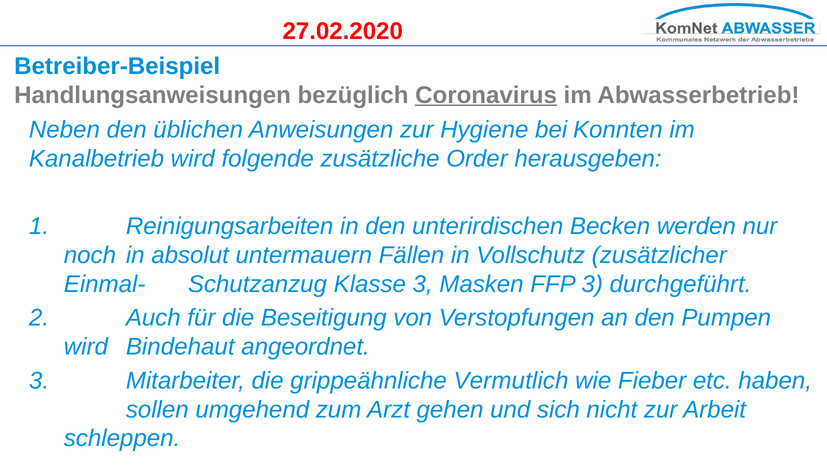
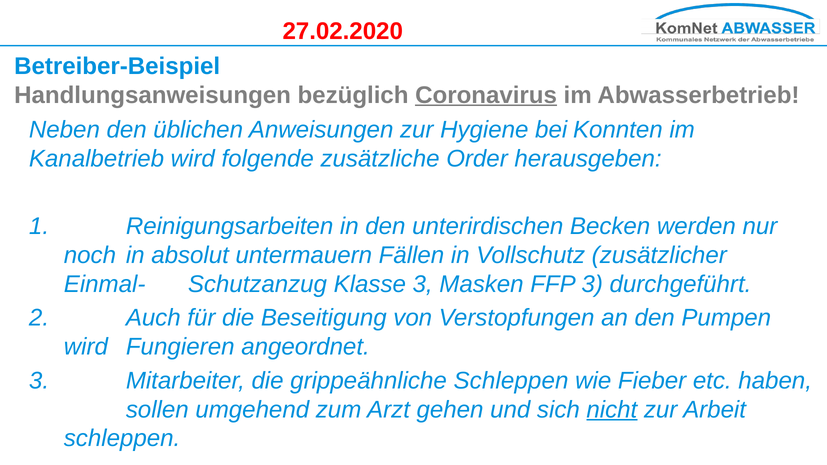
Bindehaut: Bindehaut -> Fungieren (180, 347)
grippeähnliche Vermutlich: Vermutlich -> Schleppen (511, 381)
nicht underline: none -> present (612, 410)
